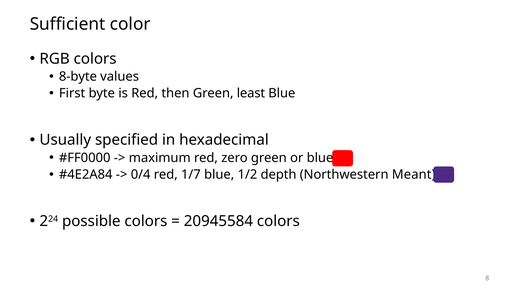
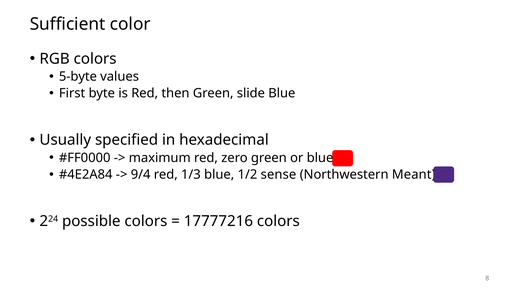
8-byte: 8-byte -> 5-byte (78, 77)
least: least -> slide (251, 93)
0/4: 0/4 -> 9/4 (141, 175)
1/7: 1/7 -> 1/3 (191, 175)
depth: depth -> sense (278, 175)
20945584: 20945584 -> 17777216 (218, 221)
